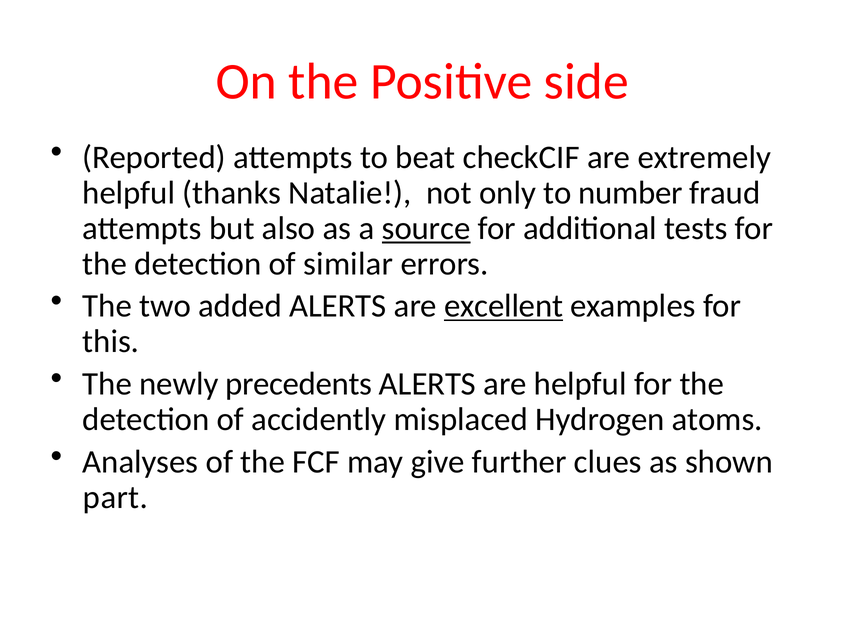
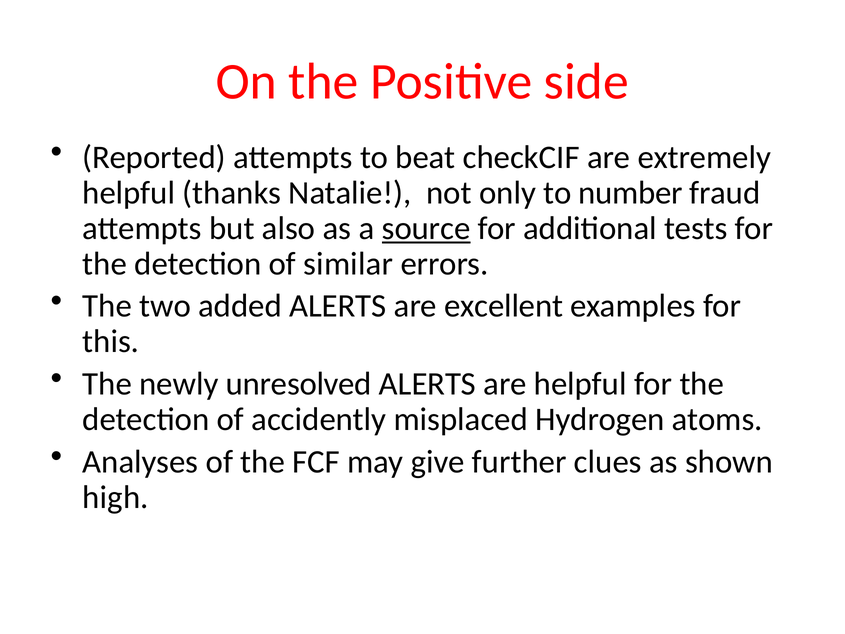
excellent underline: present -> none (504, 306)
precedents: precedents -> unresolved (299, 384)
part: part -> high (116, 497)
